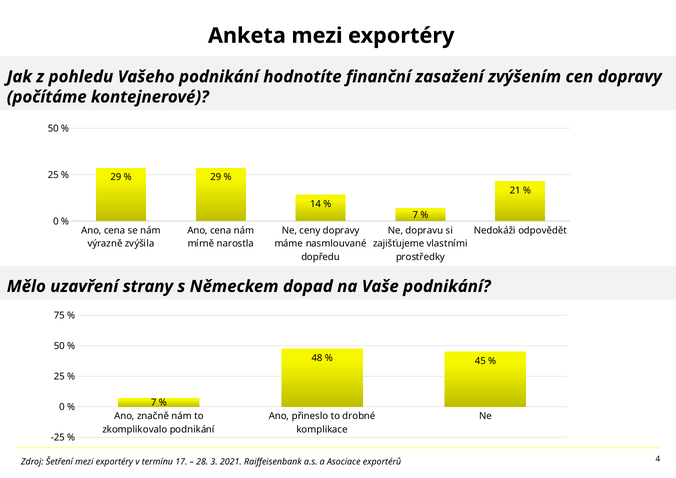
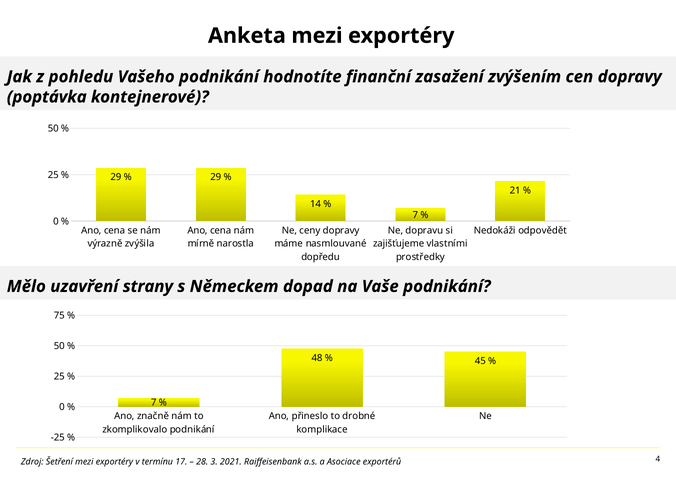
počítáme: počítáme -> poptávka (47, 97)
